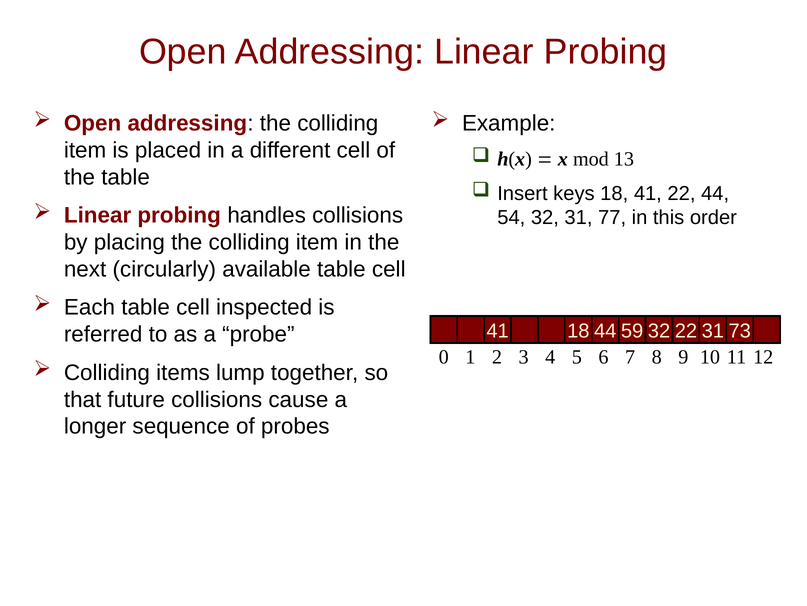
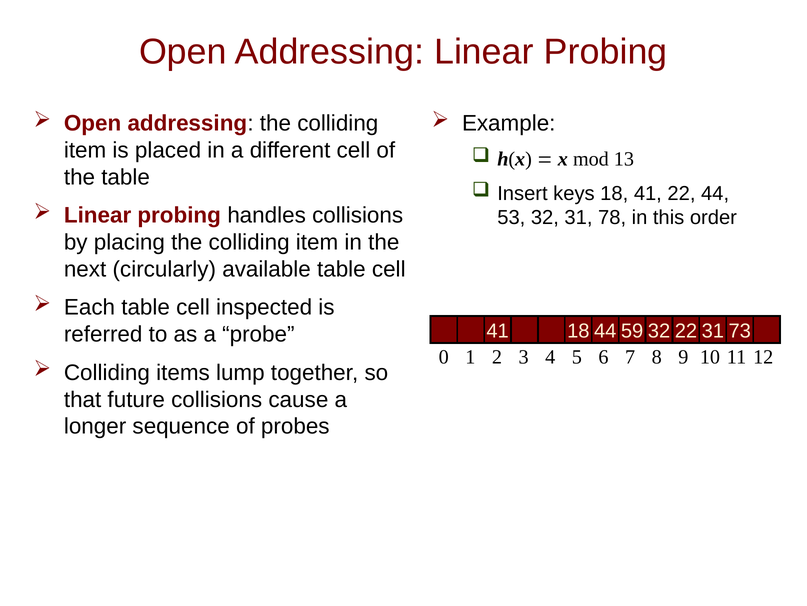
54: 54 -> 53 (511, 217)
77: 77 -> 78 (612, 217)
